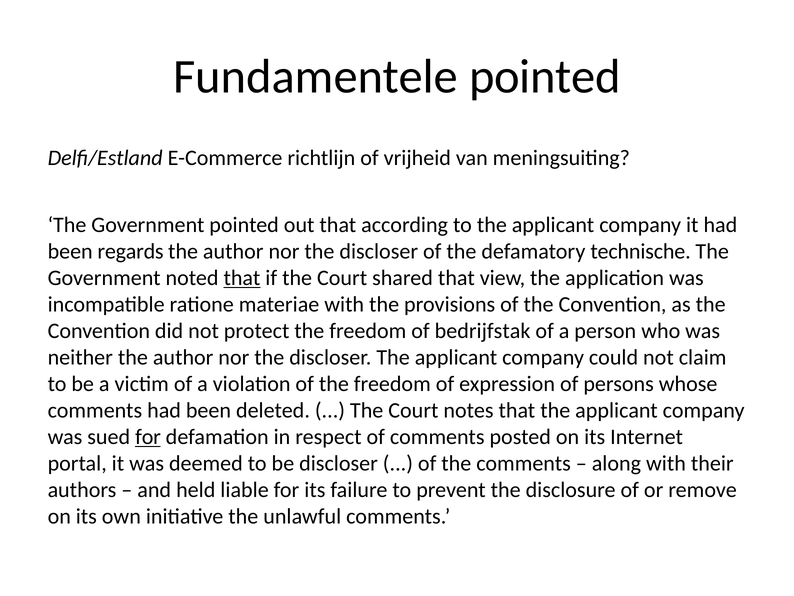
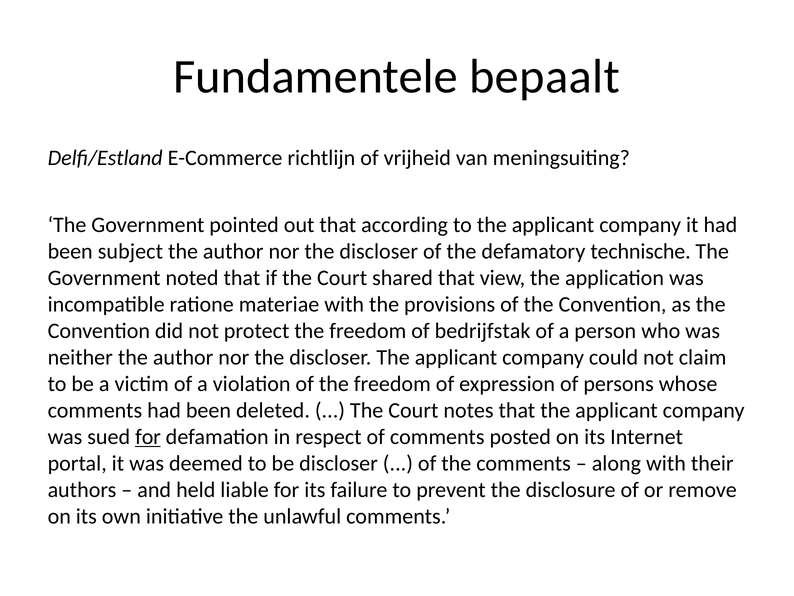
Fundamentele pointed: pointed -> bepaalt (545, 77)
regards: regards -> subject (130, 251)
that underline: present -> none (242, 278)
